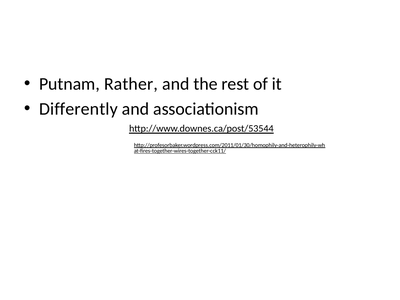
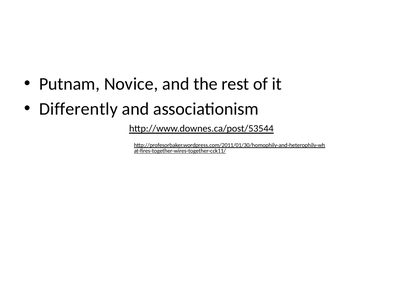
Rather: Rather -> Novice (131, 84)
